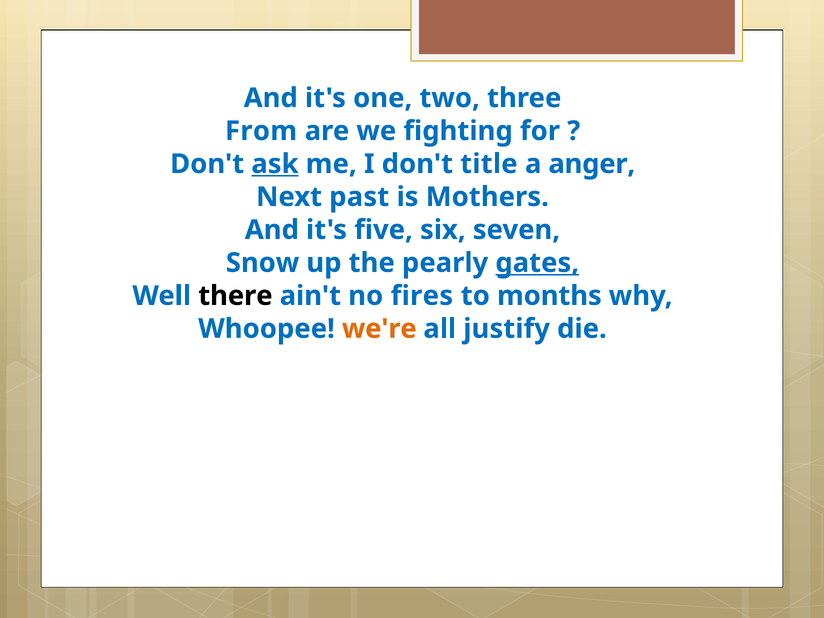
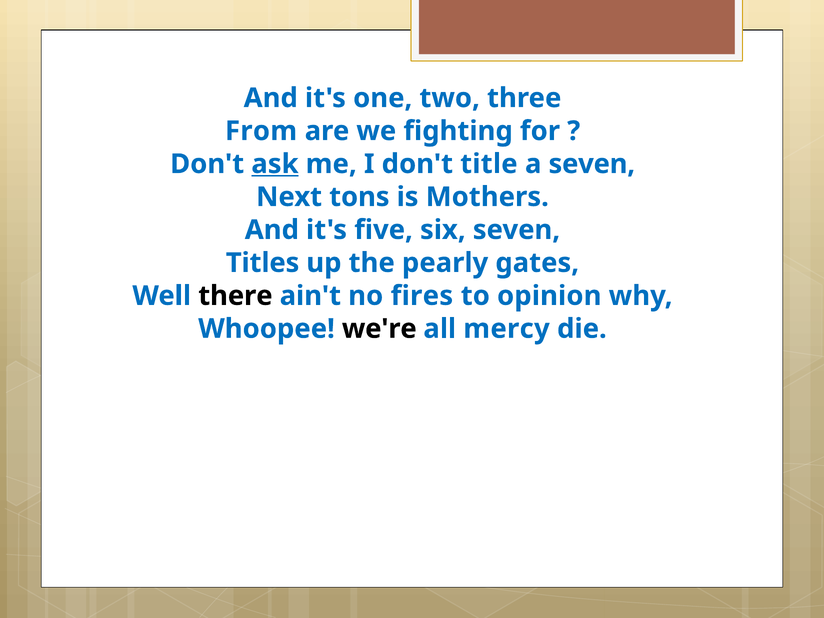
a anger: anger -> seven (592, 164)
past: past -> tons (359, 197)
Snow: Snow -> Titles (263, 263)
gates underline: present -> none (537, 263)
months: months -> opinion (549, 296)
we're colour: orange -> black (379, 329)
justify: justify -> mercy (507, 329)
